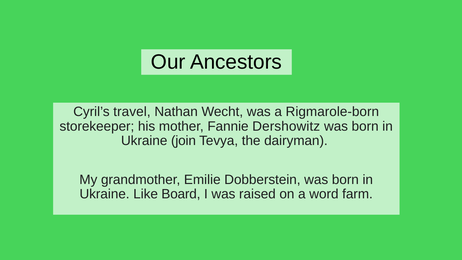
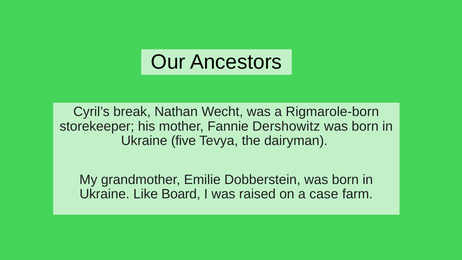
travel: travel -> break (132, 112)
join: join -> five (183, 141)
word: word -> case (324, 194)
